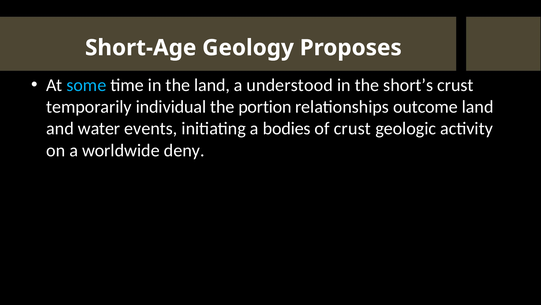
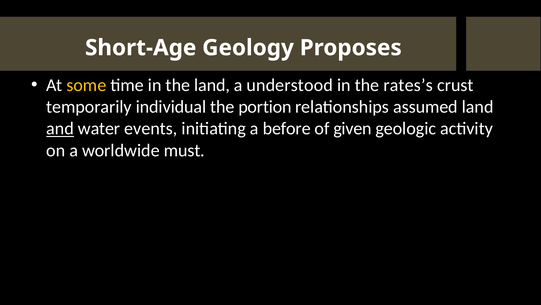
some colour: light blue -> yellow (86, 85)
short’s: short’s -> rates’s (408, 85)
outcome: outcome -> assumed (425, 107)
and underline: none -> present (60, 128)
bodies: bodies -> before (287, 128)
of crust: crust -> given (353, 128)
deny: deny -> must (184, 150)
